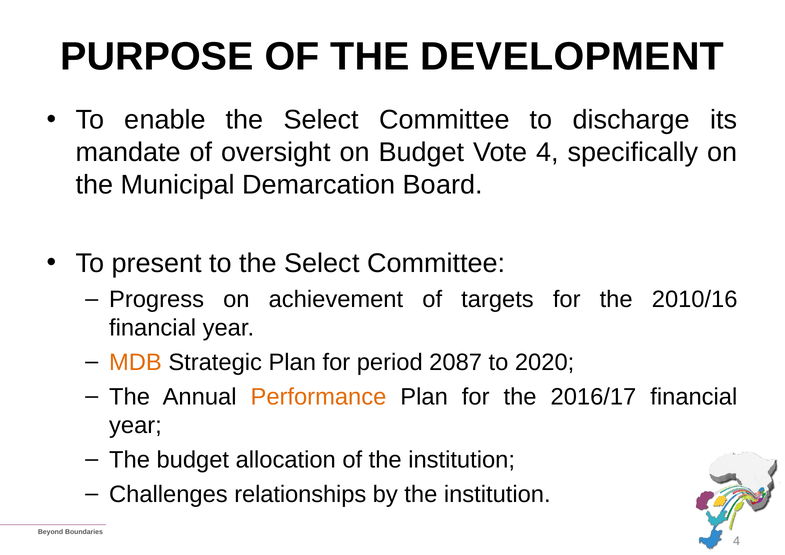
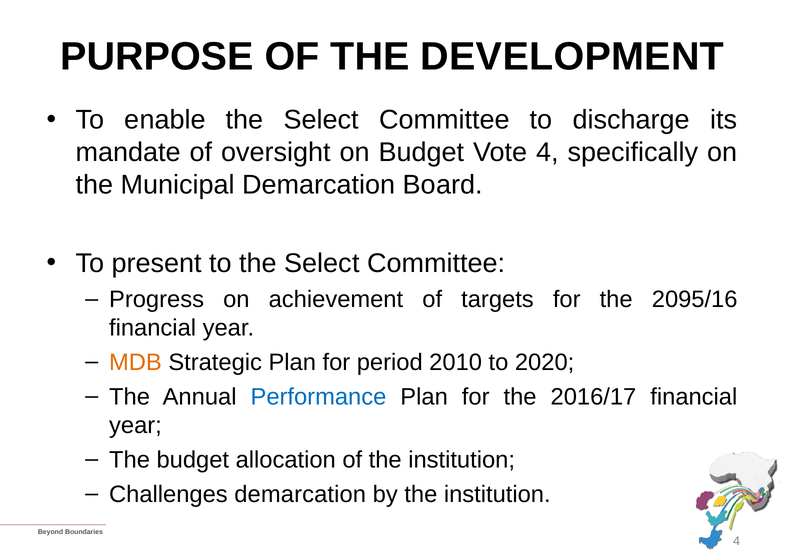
2010/16: 2010/16 -> 2095/16 (695, 300)
2087: 2087 -> 2010 (456, 363)
Performance colour: orange -> blue (318, 397)
Challenges relationships: relationships -> demarcation (300, 494)
